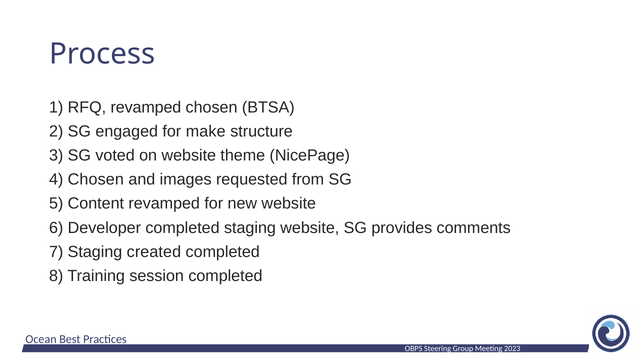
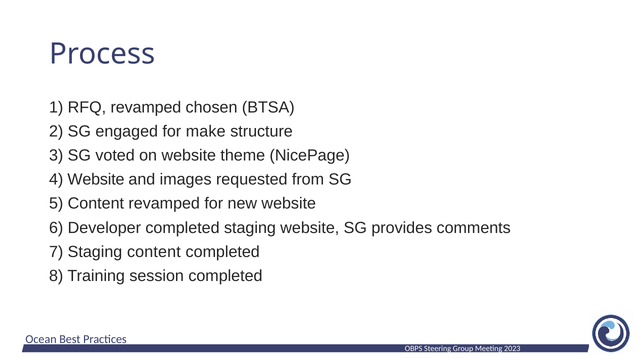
4 Chosen: Chosen -> Website (96, 179)
Staging created: created -> content (154, 252)
